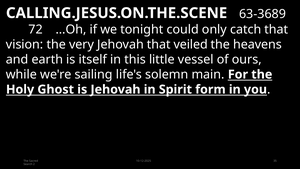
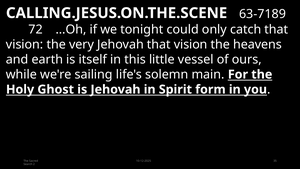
63-3689: 63-3689 -> 63-7189 (263, 14)
Jehovah that veiled: veiled -> vision (191, 44)
